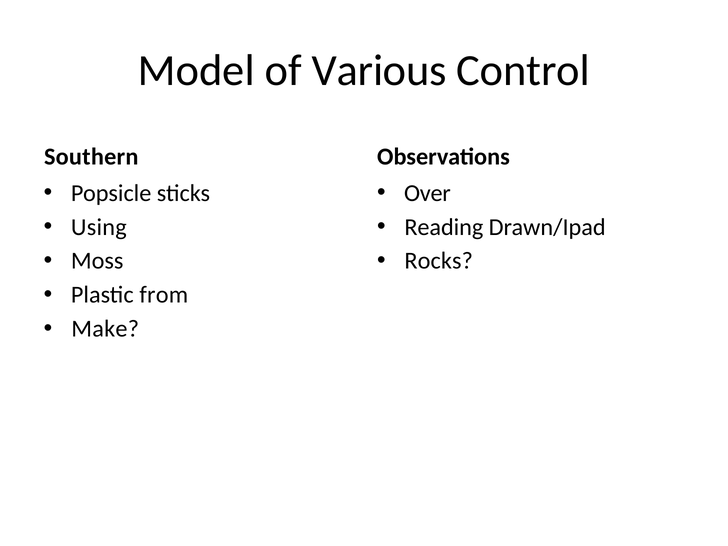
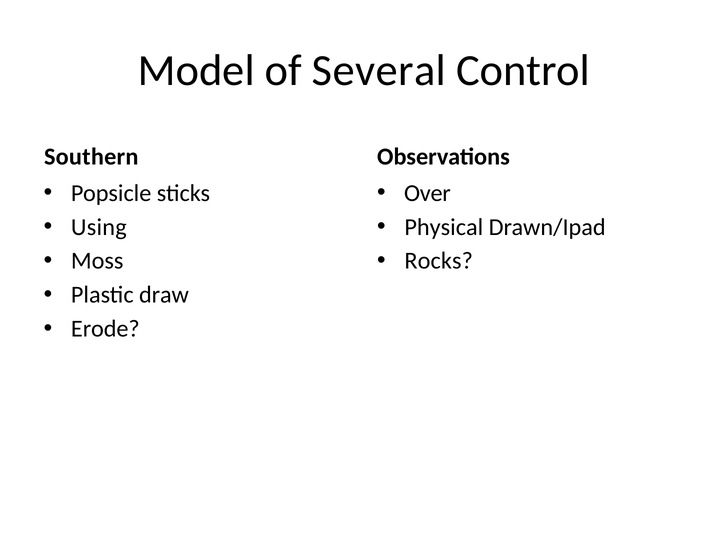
Various: Various -> Several (379, 70)
Reading: Reading -> Physical (444, 227)
from: from -> draw (164, 295)
Make: Make -> Erode (105, 329)
